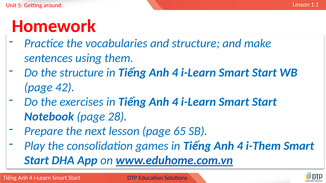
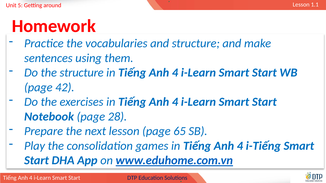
i-Them: i-Them -> i-Tiếng (263, 146)
